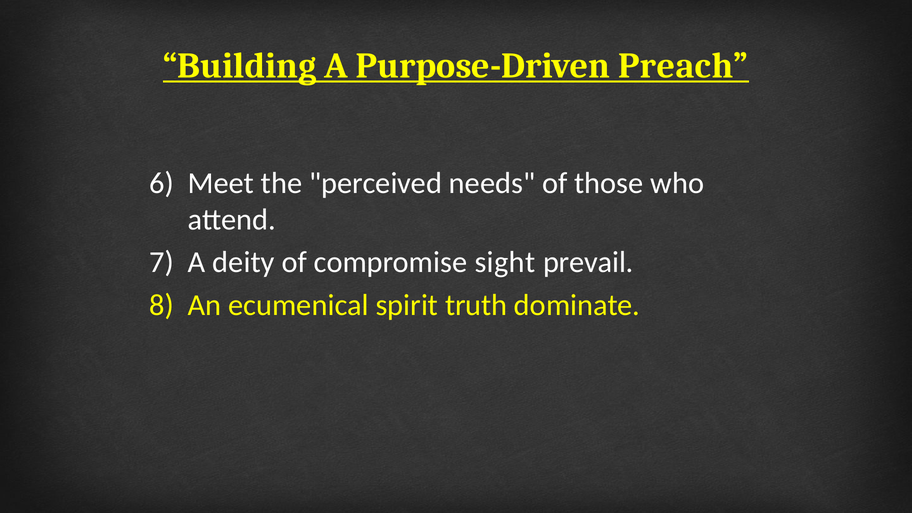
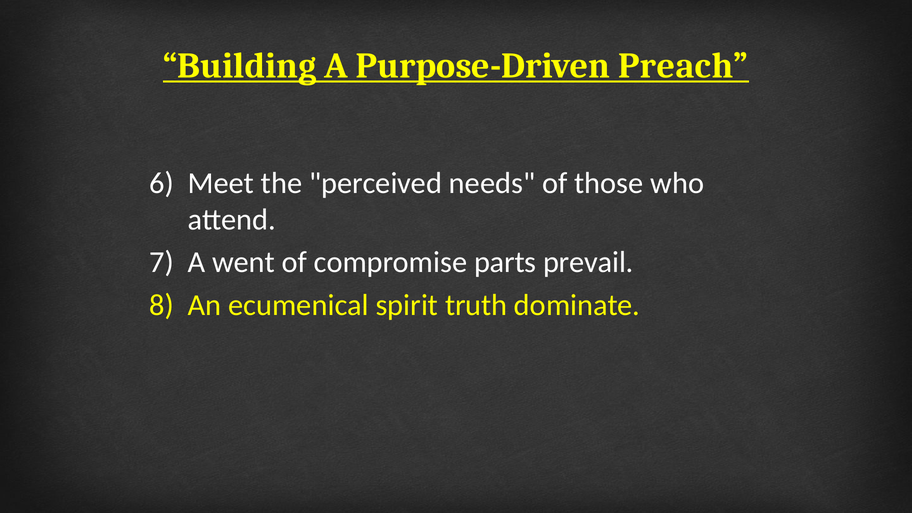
deity: deity -> went (244, 262)
sight: sight -> parts (505, 262)
